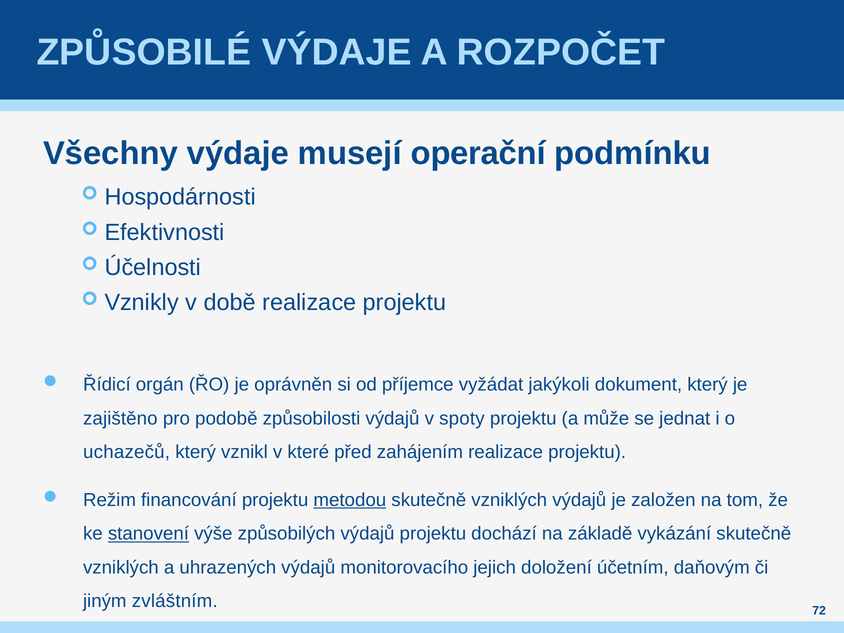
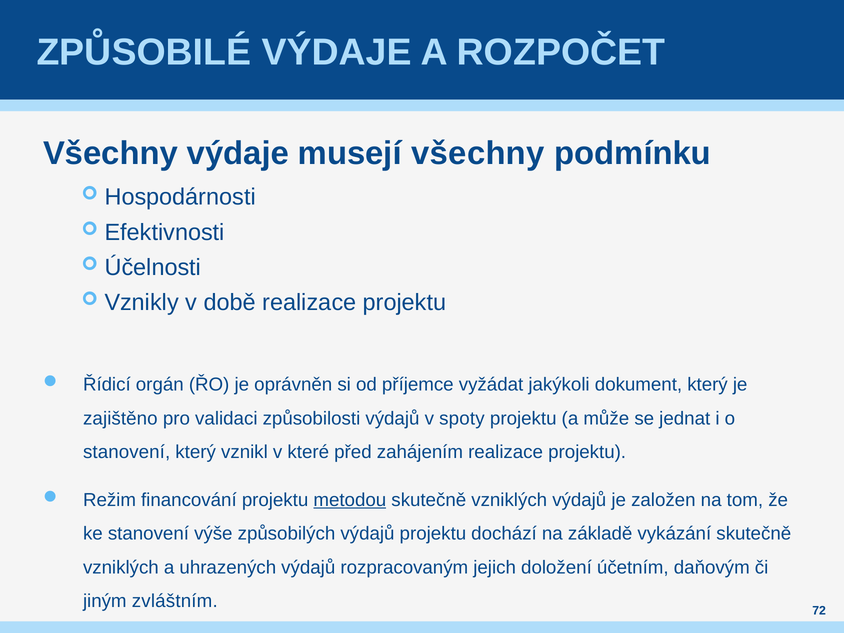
musejí operační: operační -> všechny (478, 153)
podobě: podobě -> validaci (226, 418)
uchazečů: uchazečů -> stanovení (127, 452)
stanovení underline: present -> none (148, 534)
monitorovacího: monitorovacího -> rozpracovaným (404, 568)
